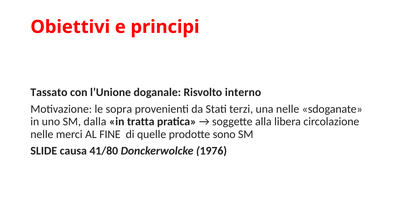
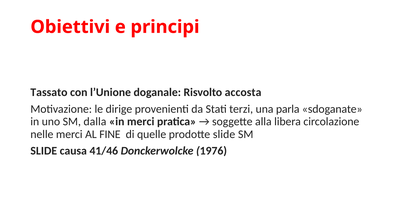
interno: interno -> accosta (243, 93)
sopra: sopra -> dirige (119, 109)
una nelle: nelle -> parla (288, 109)
in tratta: tratta -> merci (141, 122)
prodotte sono: sono -> slide (224, 134)
41/80: 41/80 -> 41/46 (104, 151)
